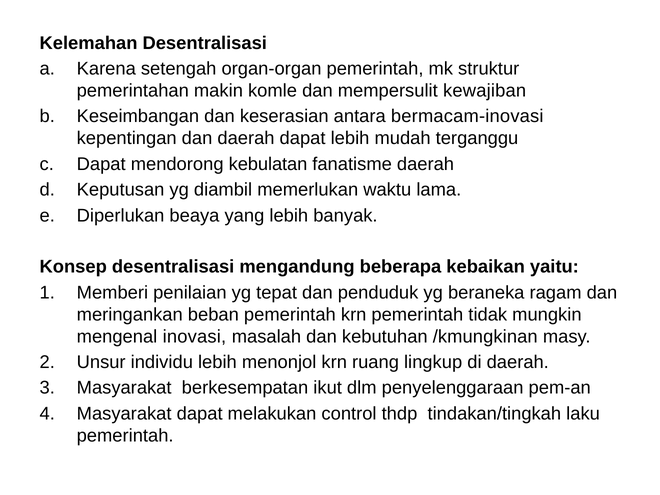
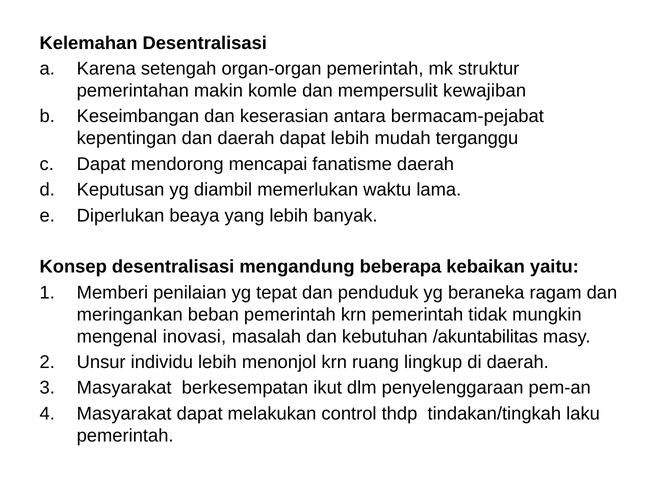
bermacam-inovasi: bermacam-inovasi -> bermacam-pejabat (467, 116)
kebulatan: kebulatan -> mencapai (268, 164)
/kmungkinan: /kmungkinan -> /akuntabilitas (485, 336)
